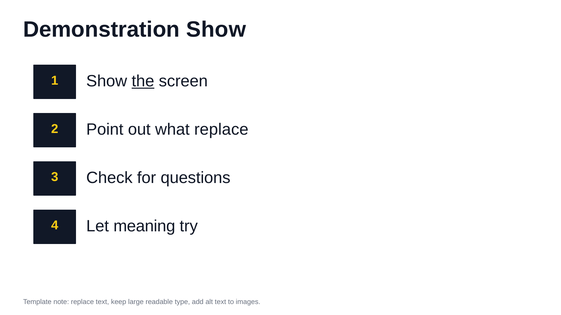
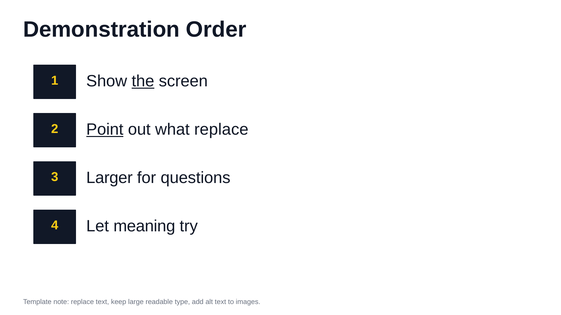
Demonstration Show: Show -> Order (216, 30)
Point underline: none -> present (105, 130)
Check: Check -> Larger (109, 178)
